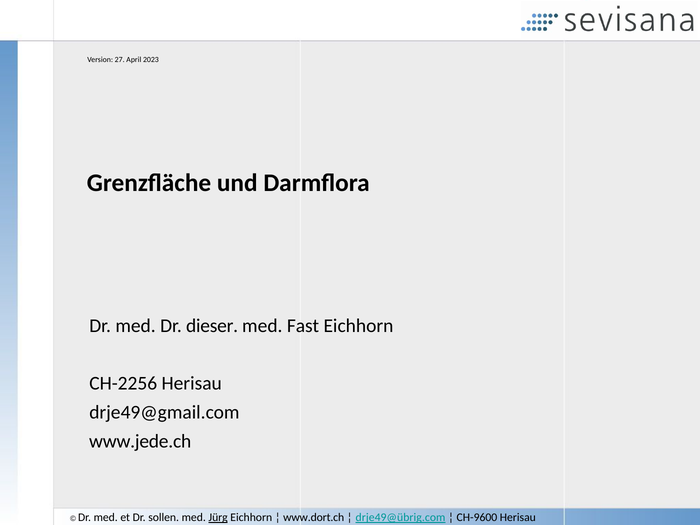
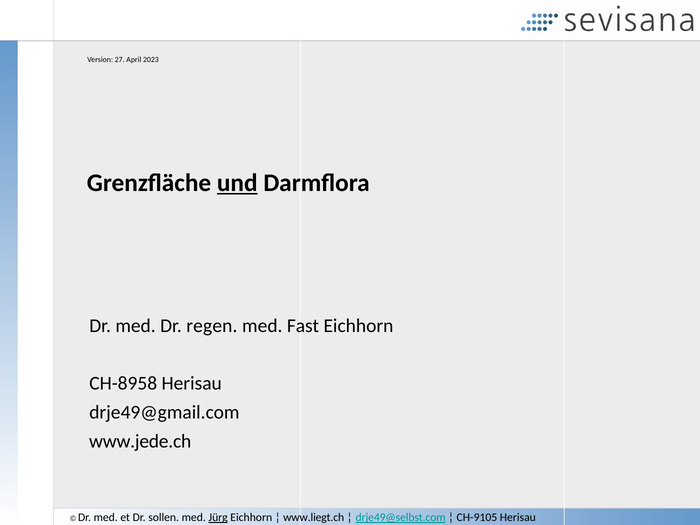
und underline: none -> present (237, 183)
dieser: dieser -> regen (212, 326)
CH-2256: CH-2256 -> CH-8958 (123, 384)
www.dort.ch: www.dort.ch -> www.liegt.ch (314, 518)
drje49@übrig.com: drje49@übrig.com -> drje49@selbst.com (401, 518)
CH-9600: CH-9600 -> CH-9105 (477, 518)
